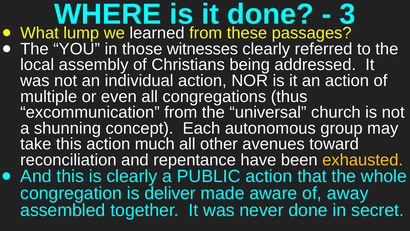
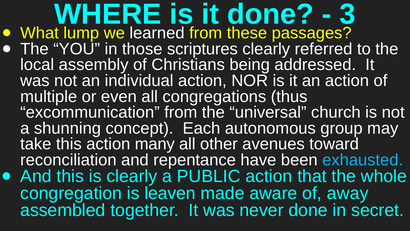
witnesses: witnesses -> scriptures (202, 49)
much: much -> many (155, 144)
exhausted colour: yellow -> light blue (363, 160)
deliver: deliver -> leaven (170, 193)
